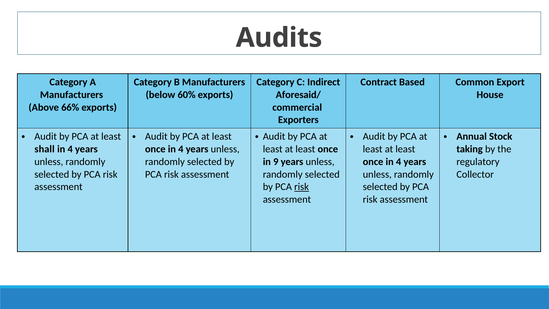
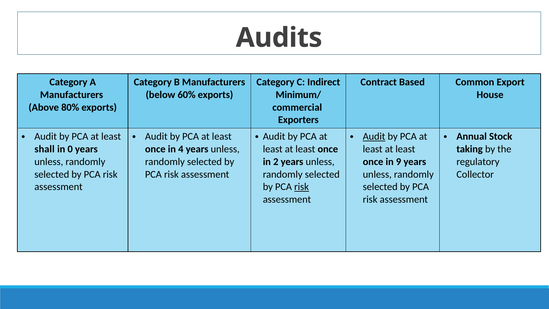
Aforesaid/: Aforesaid/ -> Minimum/ (298, 95)
66%: 66% -> 80% (70, 107)
Audit underline: none -> present (374, 137)
4: 4 -> 0 (70, 149)
9: 9 -> 2 (276, 162)
4: 4 -> 9 (399, 162)
